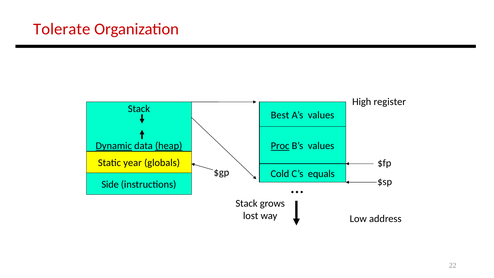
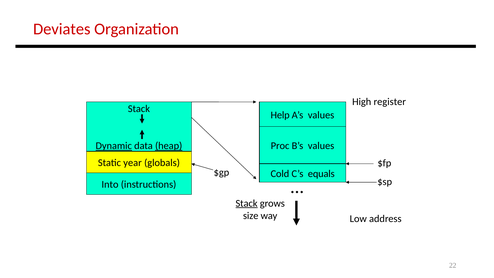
Tolerate: Tolerate -> Deviates (62, 29)
Best: Best -> Help (280, 115)
Proc underline: present -> none (280, 146)
Side: Side -> Into (110, 184)
Stack underline: none -> present (247, 203)
lost: lost -> size (251, 216)
